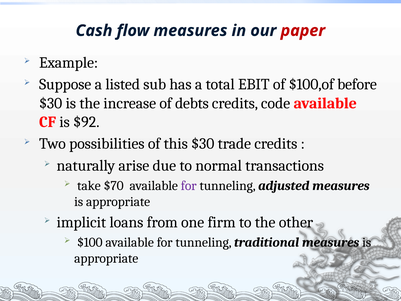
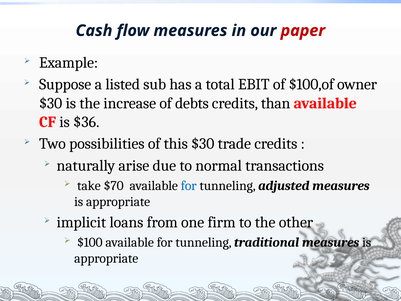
before: before -> owner (357, 84)
code: code -> than (276, 103)
$92: $92 -> $36 (86, 122)
for colour: purple -> blue (189, 185)
